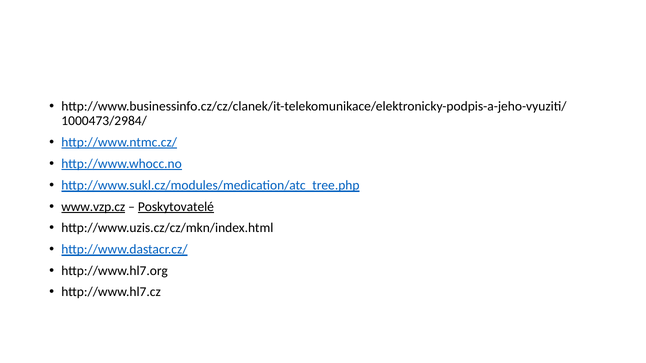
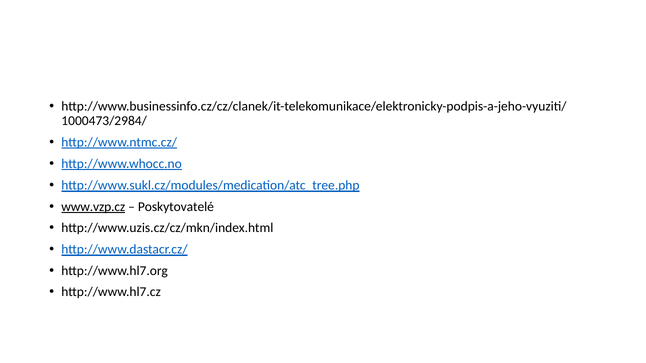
Poskytovatelé underline: present -> none (176, 207)
